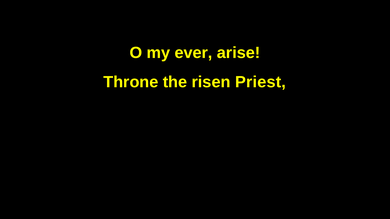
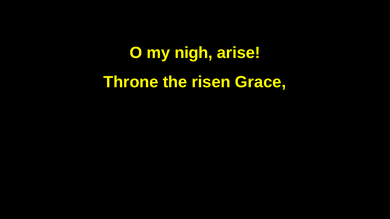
ever: ever -> nigh (194, 53)
Priest: Priest -> Grace (261, 82)
